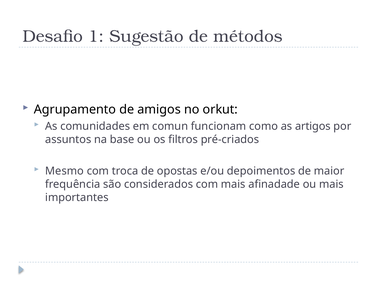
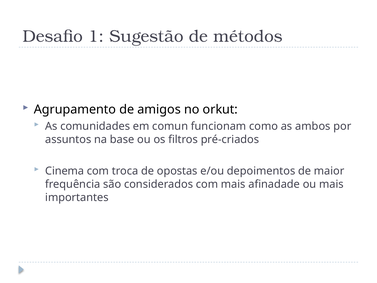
artigos: artigos -> ambos (313, 126)
Mesmo: Mesmo -> Cinema (65, 171)
